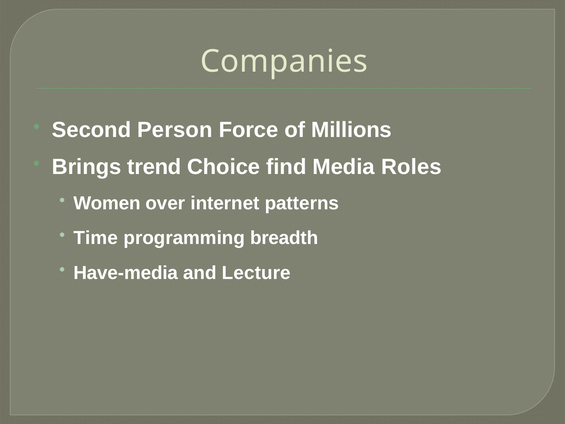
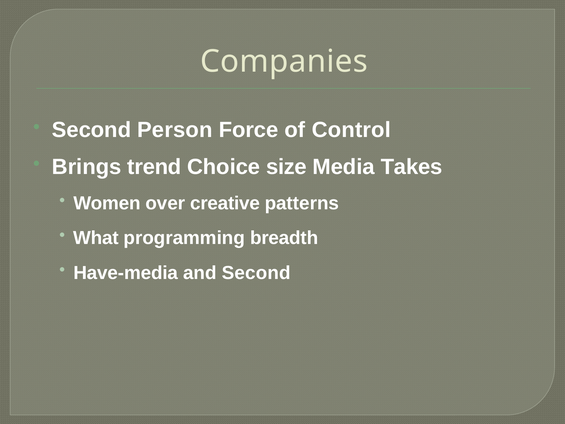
Millions: Millions -> Control (351, 130)
find: find -> size (286, 167)
Roles: Roles -> Takes (412, 167)
internet: internet -> creative (225, 203)
Time: Time -> What (96, 238)
and Lecture: Lecture -> Second (256, 273)
